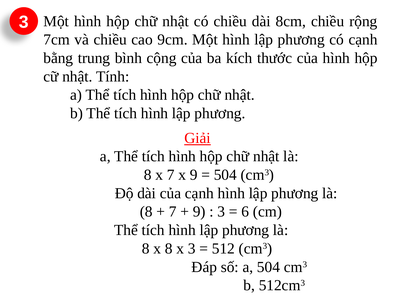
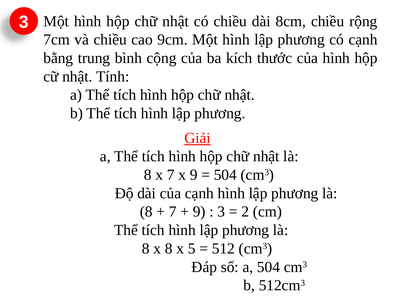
6: 6 -> 2 (245, 212)
x 3: 3 -> 5 (192, 249)
